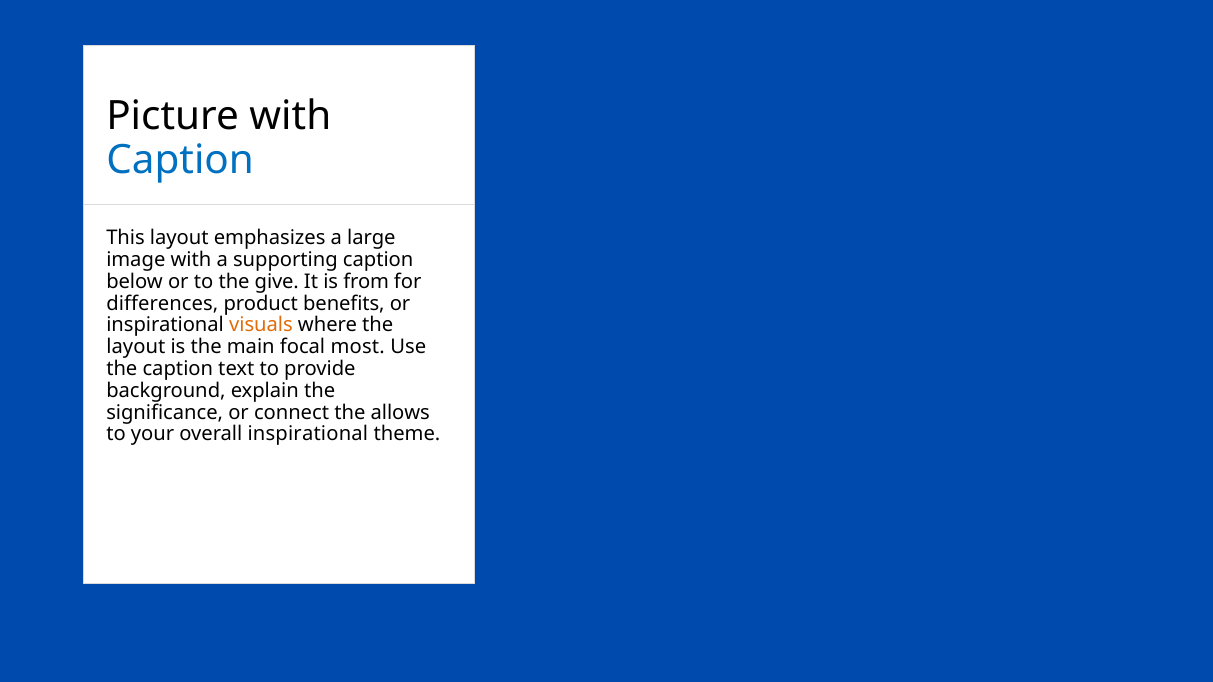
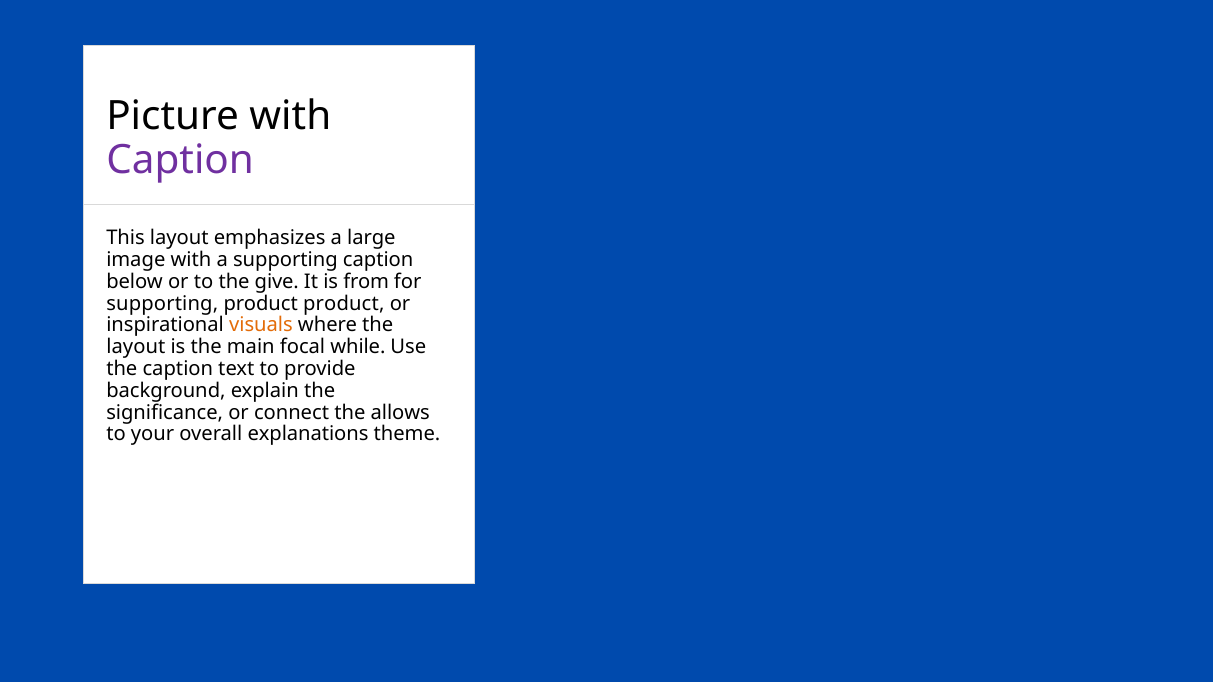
Caption colour: blue -> purple (180, 160)
differences: differences -> supporting (162, 304)
product benefits: benefits -> product (344, 304)
most: most -> while (358, 347)
overall inspirational: inspirational -> explanations (308, 435)
